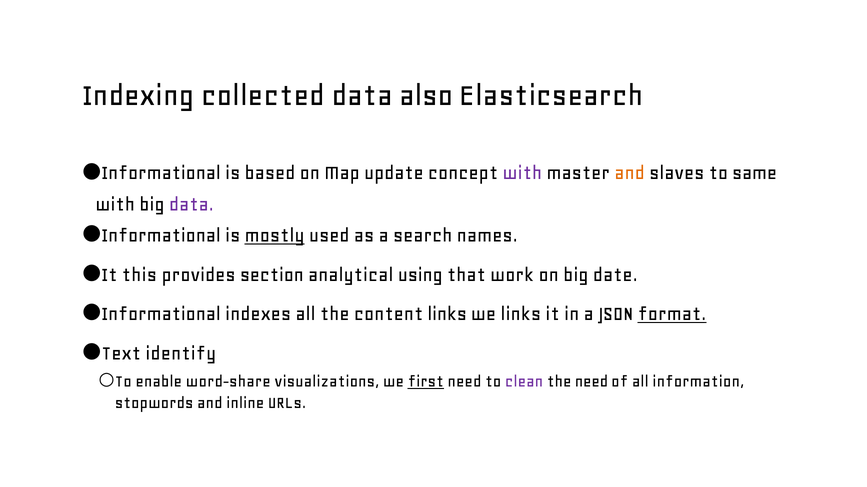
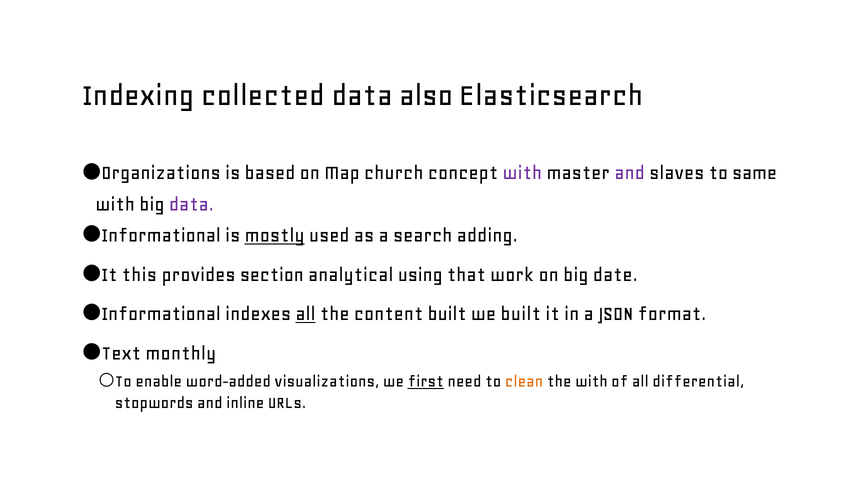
Informational: Informational -> Organizations (161, 173)
update: update -> church (394, 173)
and colour: orange -> purple (630, 173)
names: names -> adding (487, 235)
all underline: none -> present (306, 314)
content links: links -> built (447, 314)
we links: links -> built (521, 314)
format underline: present -> none (672, 314)
identify: identify -> monthly (181, 353)
word-share: word-share -> word-added (228, 381)
clean colour: purple -> orange (524, 381)
the need: need -> with (591, 381)
information: information -> differential (698, 381)
